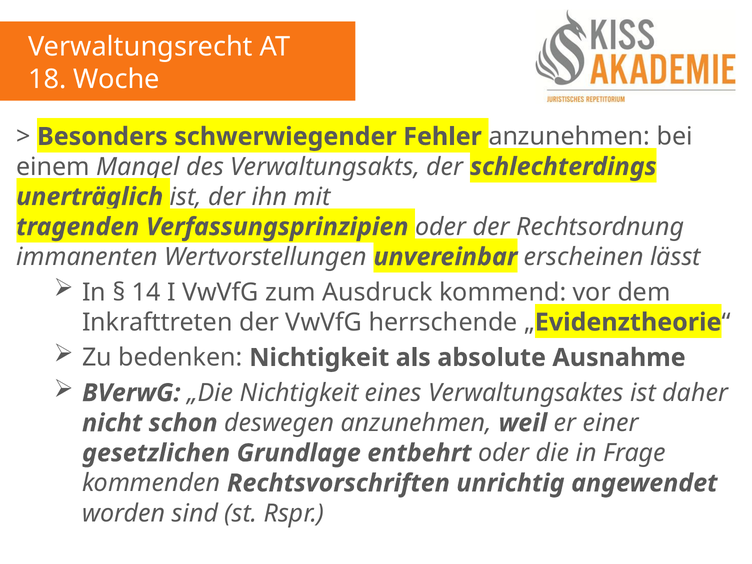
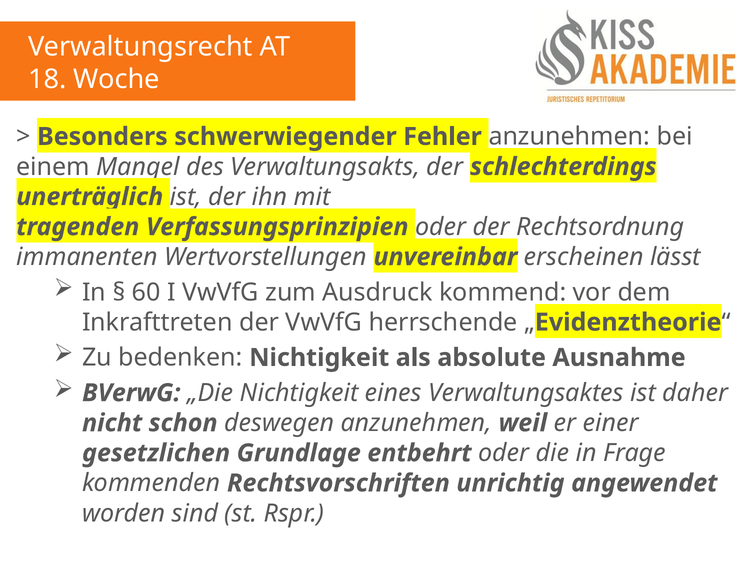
14: 14 -> 60 (146, 292)
